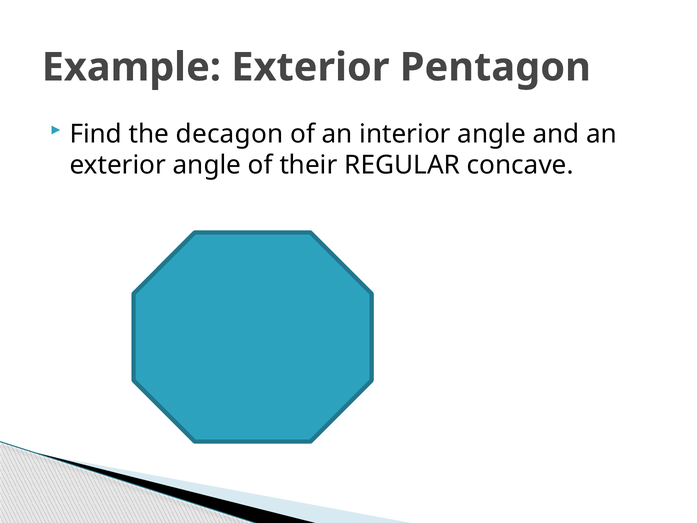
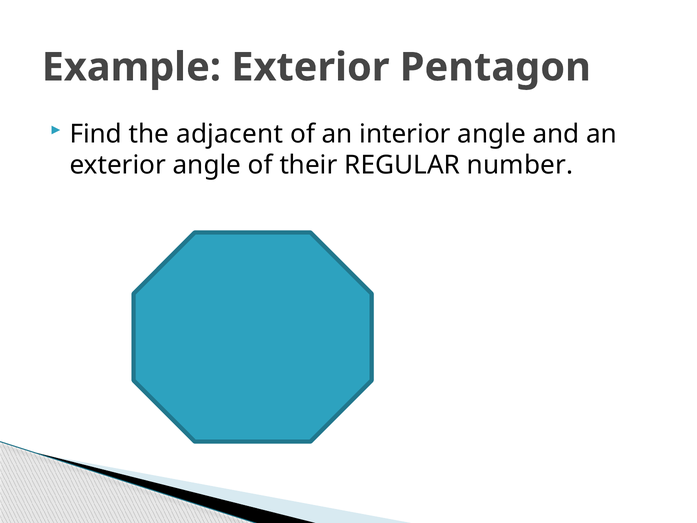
decagon: decagon -> adjacent (230, 134)
concave: concave -> number (520, 165)
